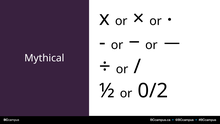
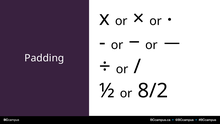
Mythical: Mythical -> Padding (44, 58)
0/2: 0/2 -> 8/2 (153, 91)
